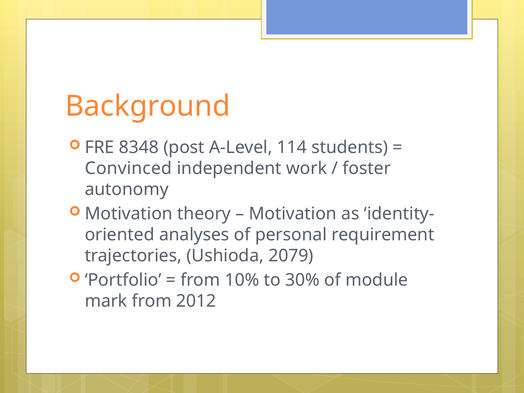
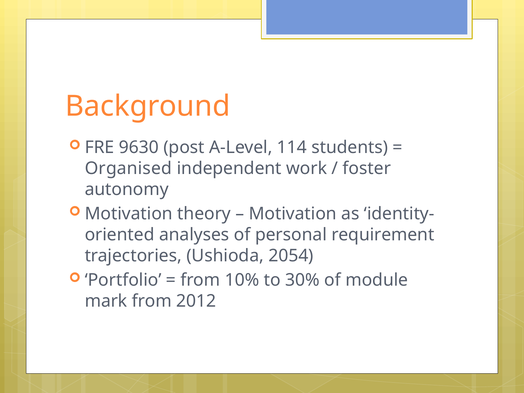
8348: 8348 -> 9630 (139, 147)
Convinced: Convinced -> Organised (128, 168)
2079: 2079 -> 2054 (291, 256)
